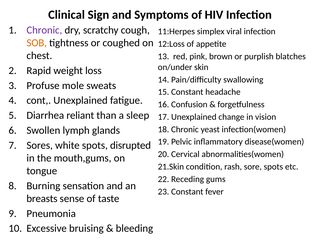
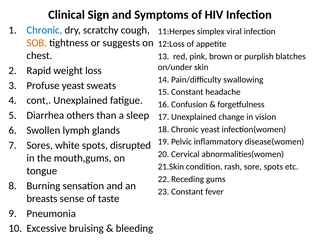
Chronic colour: purple -> blue (44, 30)
coughed: coughed -> suggests (121, 43)
Profuse mole: mole -> yeast (73, 86)
reliant: reliant -> others (80, 115)
